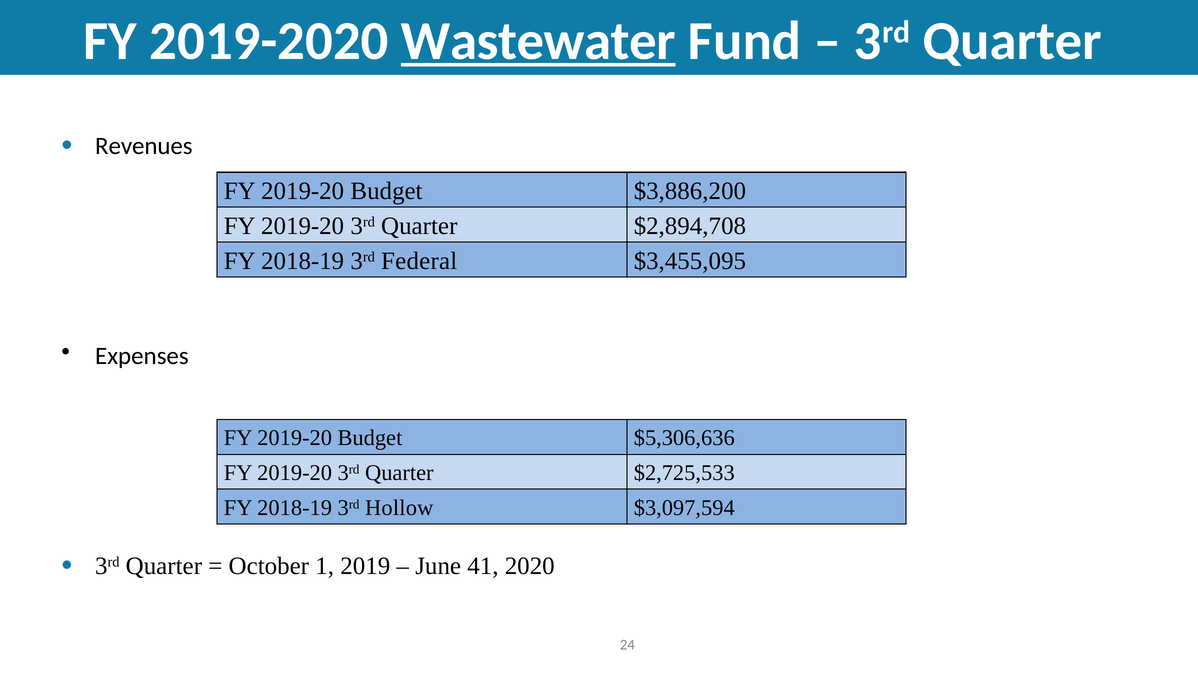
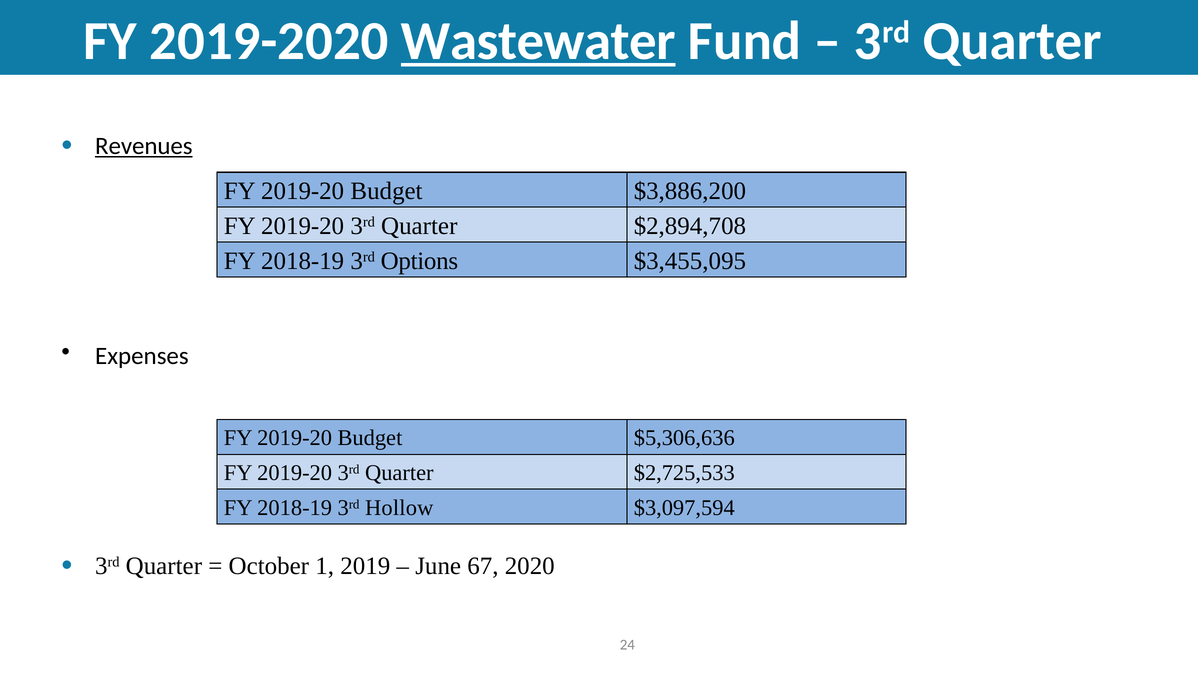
Revenues underline: none -> present (144, 146)
Federal: Federal -> Options (419, 261)
41: 41 -> 67 (483, 566)
